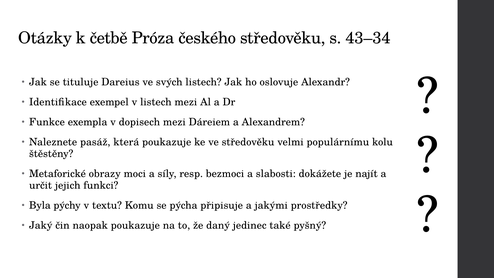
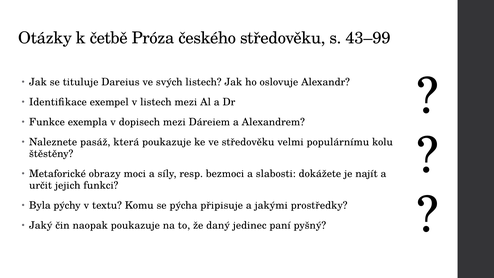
43–34: 43–34 -> 43–99 (368, 38)
také: také -> paní (280, 225)
